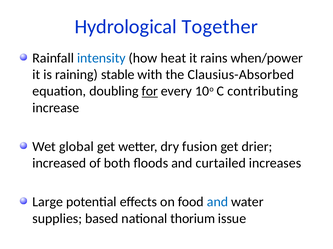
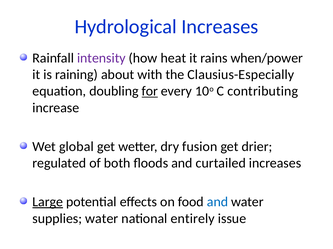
Hydrological Together: Together -> Increases (220, 27)
intensity colour: blue -> purple (101, 58)
stable: stable -> about (118, 75)
Clausius-Absorbed: Clausius-Absorbed -> Clausius-Especially (241, 75)
increased: increased -> regulated (59, 164)
Large underline: none -> present (48, 202)
supplies based: based -> water (102, 219)
thorium: thorium -> entirely (193, 219)
